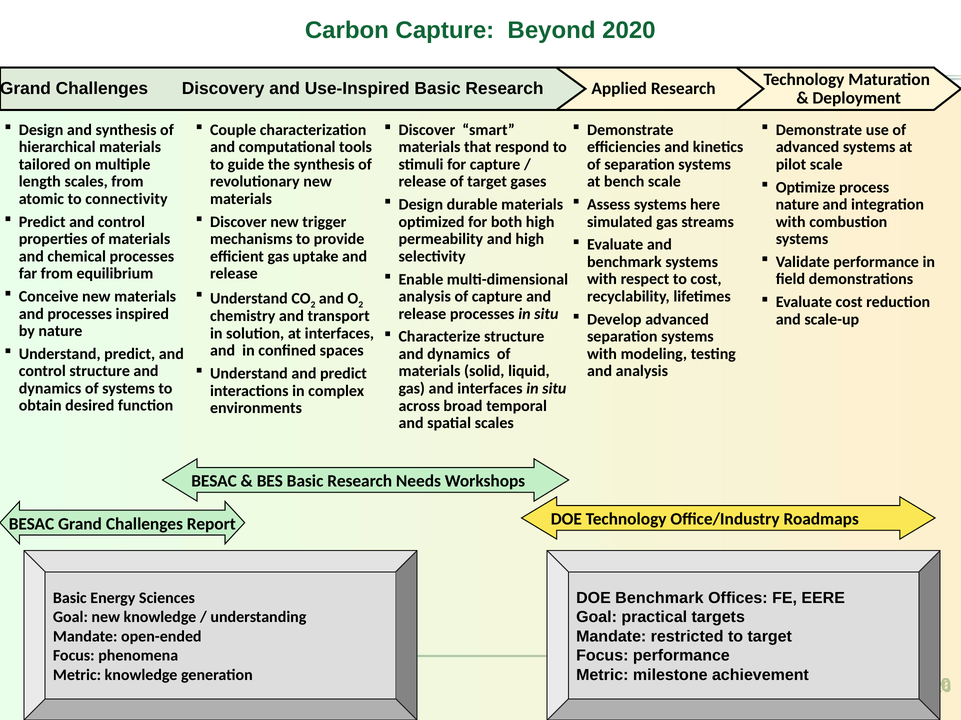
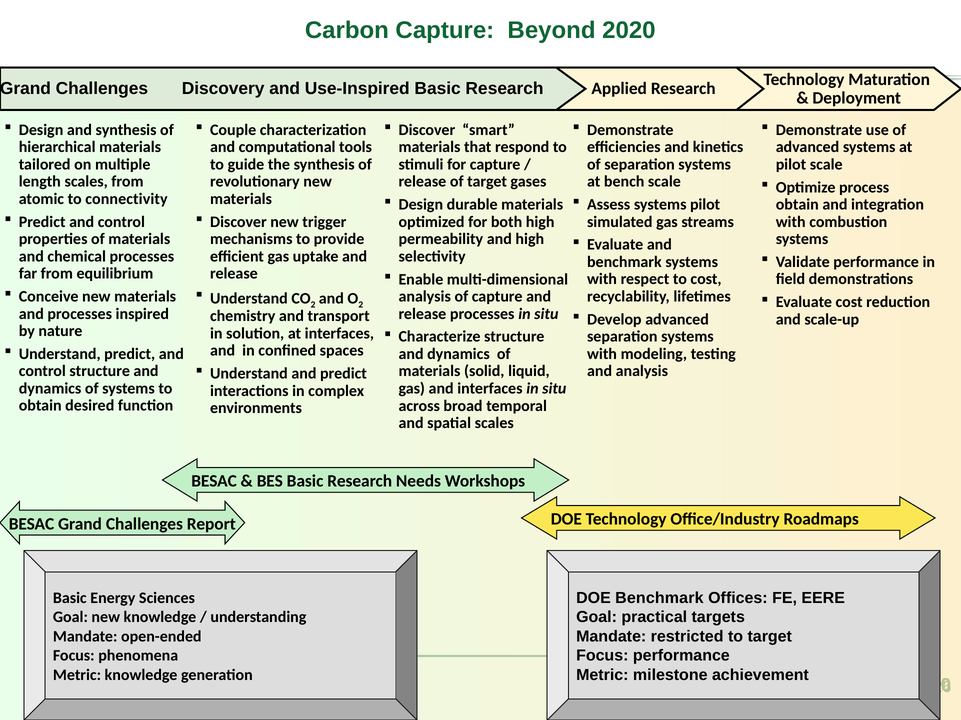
systems here: here -> pilot (705, 205)
nature: nature -> obtain (797, 205)
